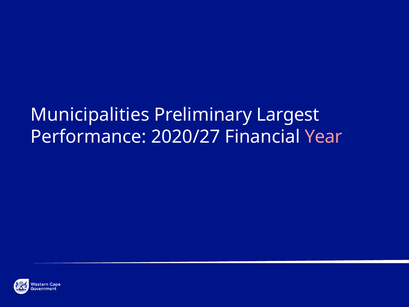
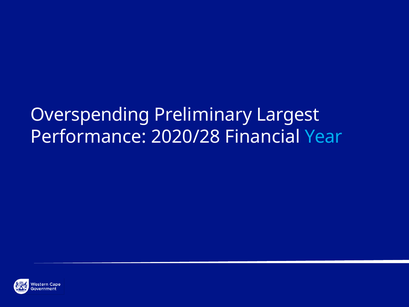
Municipalities: Municipalities -> Overspending (90, 115)
2020/27: 2020/27 -> 2020/28 (186, 137)
Year colour: pink -> light blue (324, 137)
